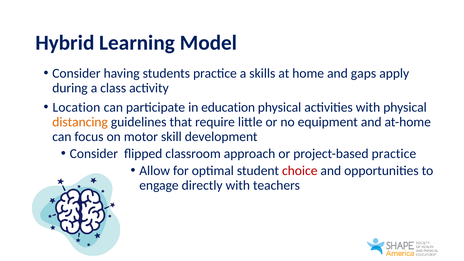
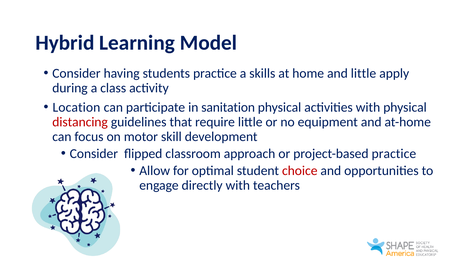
and gaps: gaps -> little (364, 73)
education: education -> sanitation (228, 107)
distancing colour: orange -> red (80, 122)
